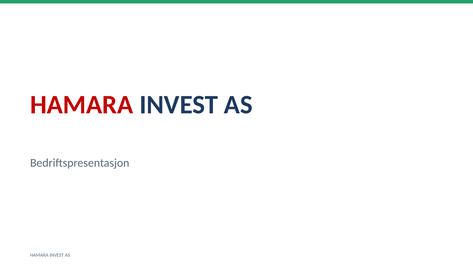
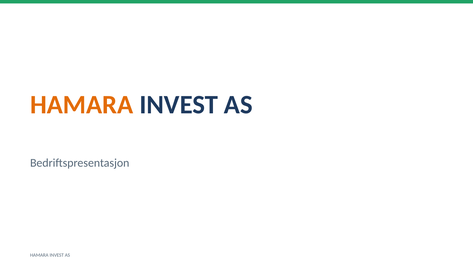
HAMARA colour: red -> orange (82, 105)
